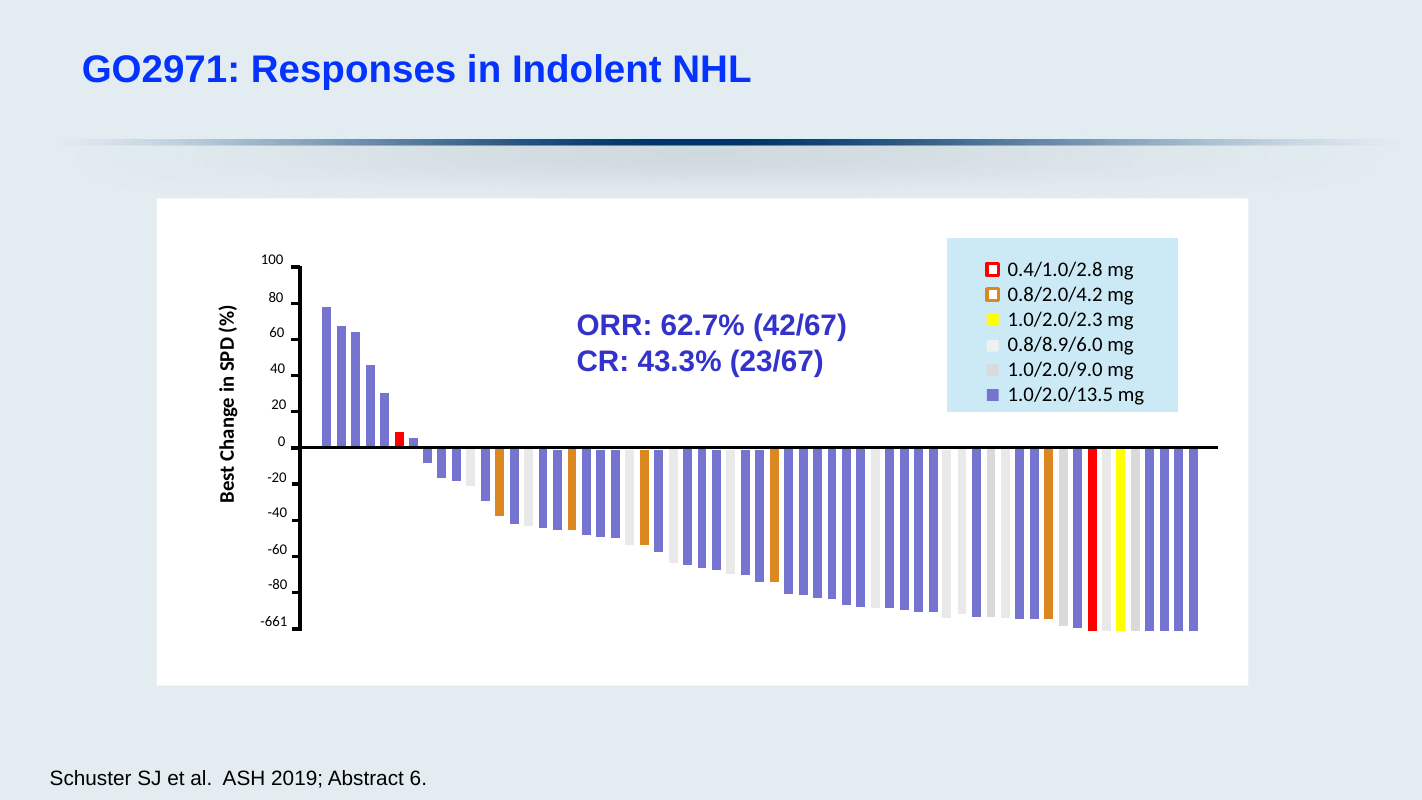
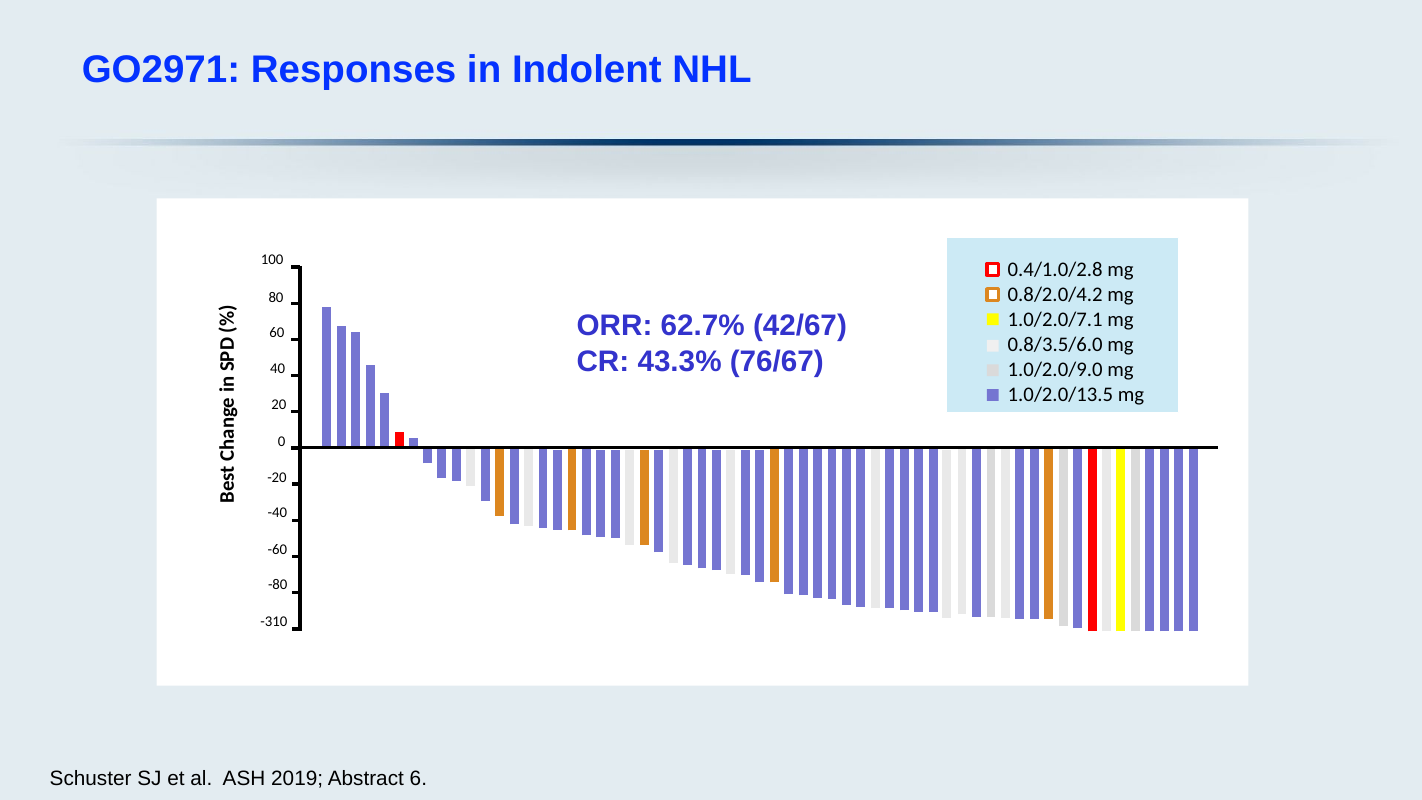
1.0/2.0/2.3: 1.0/2.0/2.3 -> 1.0/2.0/7.1 (1055, 320)
0.8/8.9/6.0: 0.8/8.9/6.0 -> 0.8/3.5/6.0 (1055, 345)
23/67: 23/67 -> 76/67 (777, 361)
-661: -661 -> -310 (274, 622)
